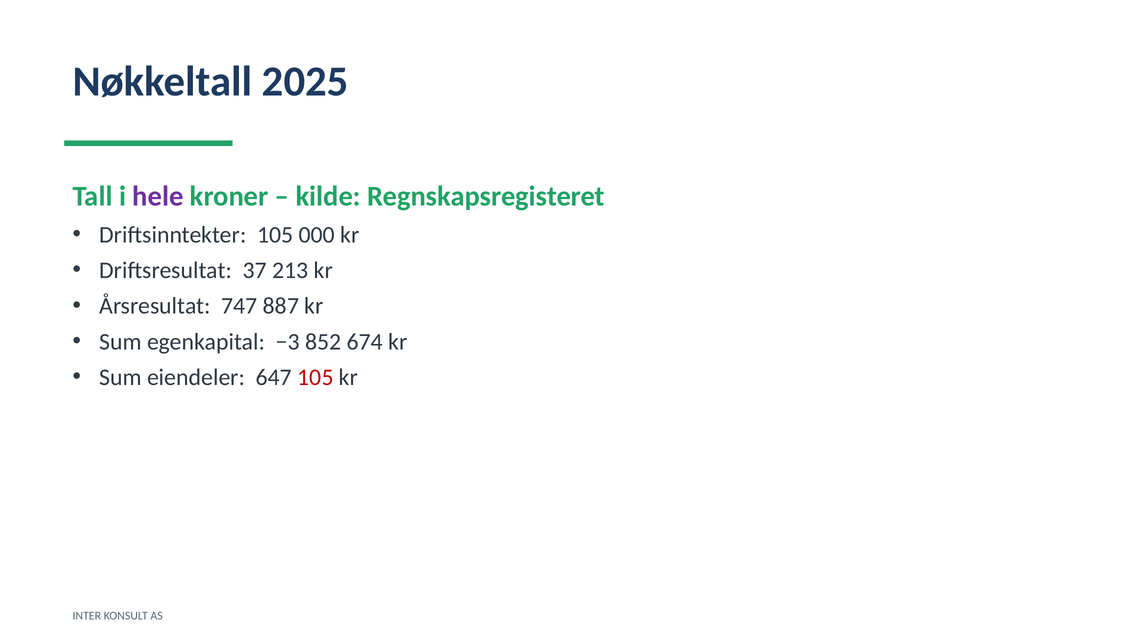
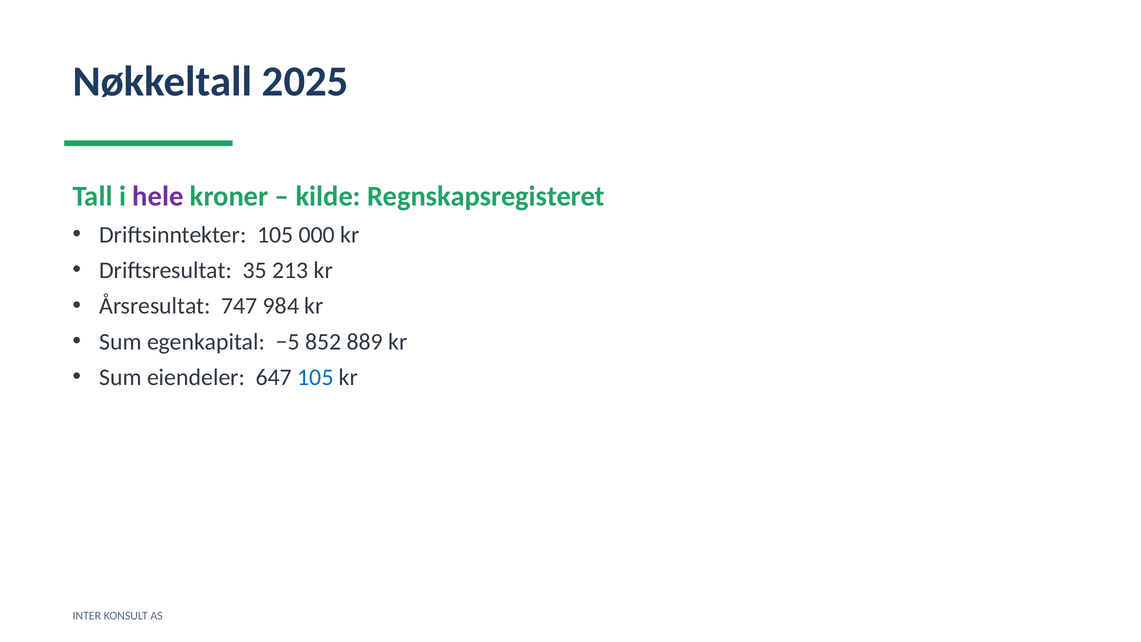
37: 37 -> 35 (255, 270)
887: 887 -> 984 (281, 306)
−3: −3 -> −5 (288, 342)
674: 674 -> 889 (365, 342)
105 colour: red -> blue (315, 377)
